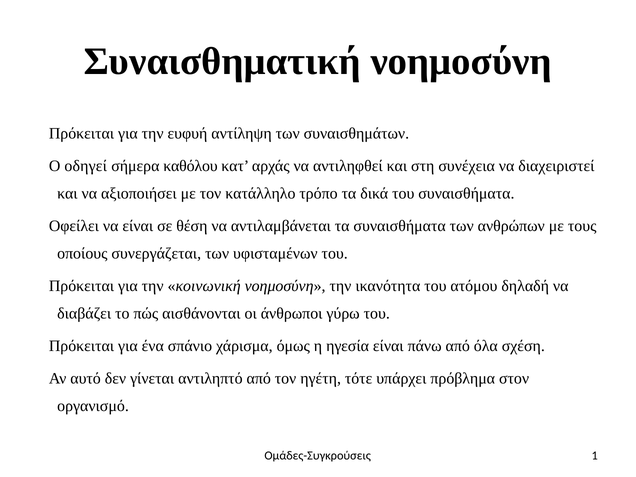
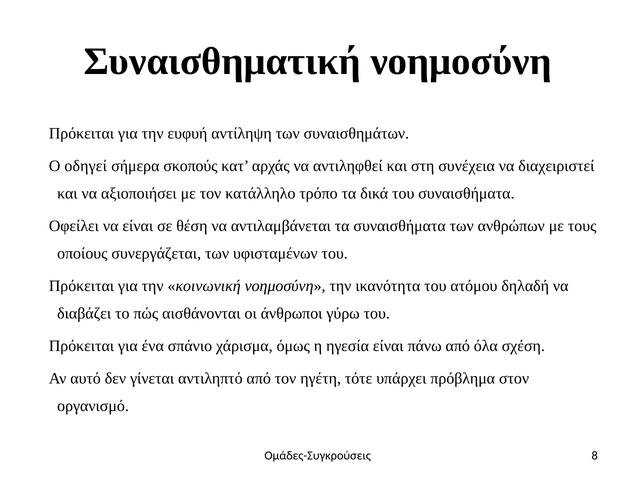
καθόλου: καθόλου -> σκοπούς (190, 166)
1: 1 -> 8 (595, 456)
